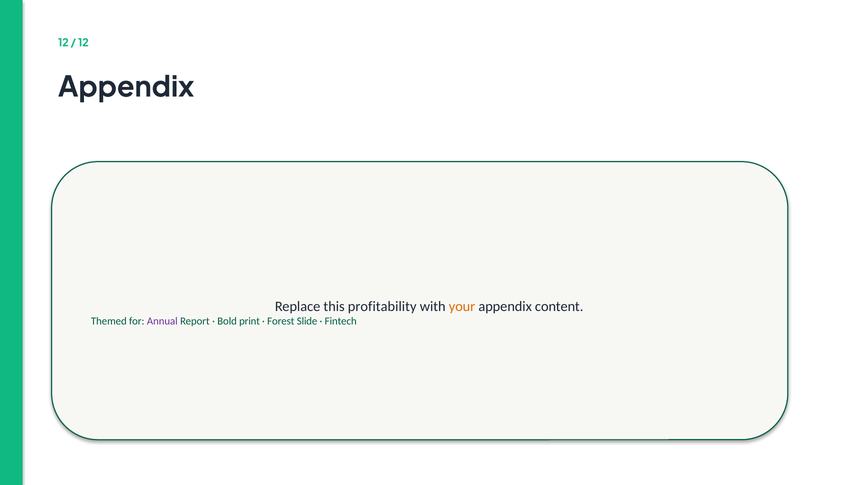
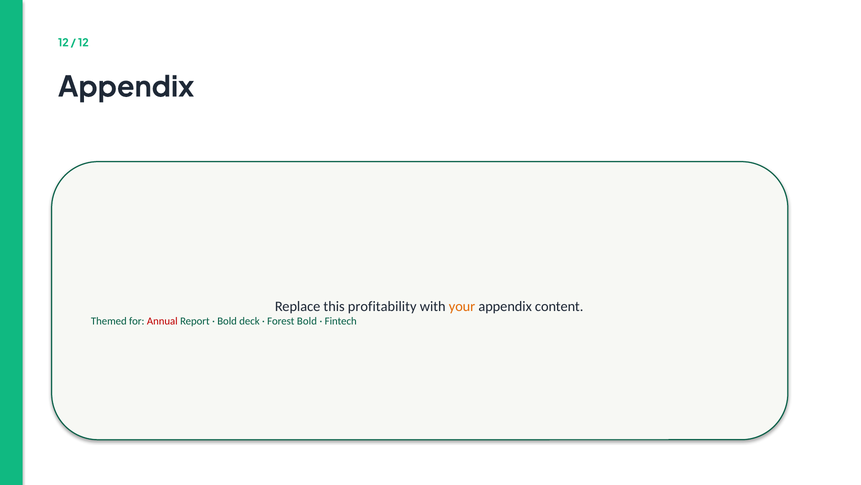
Annual colour: purple -> red (162, 321)
print: print -> deck (249, 321)
Forest Slide: Slide -> Bold (307, 321)
